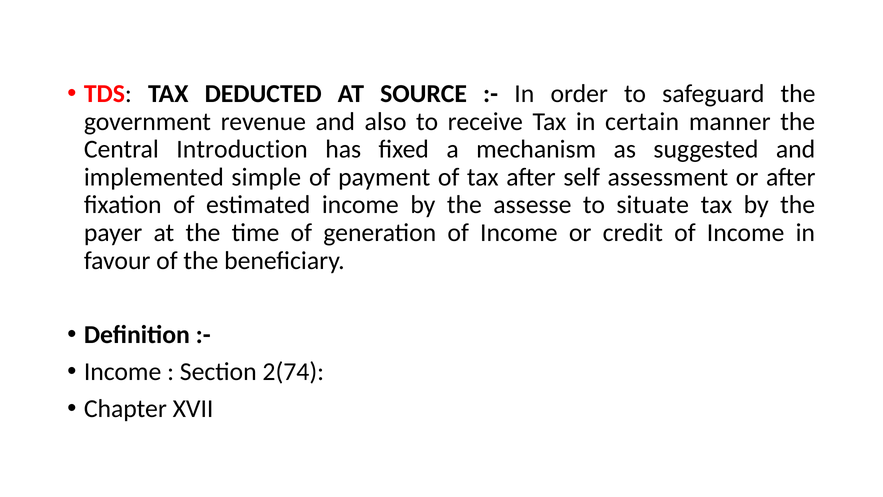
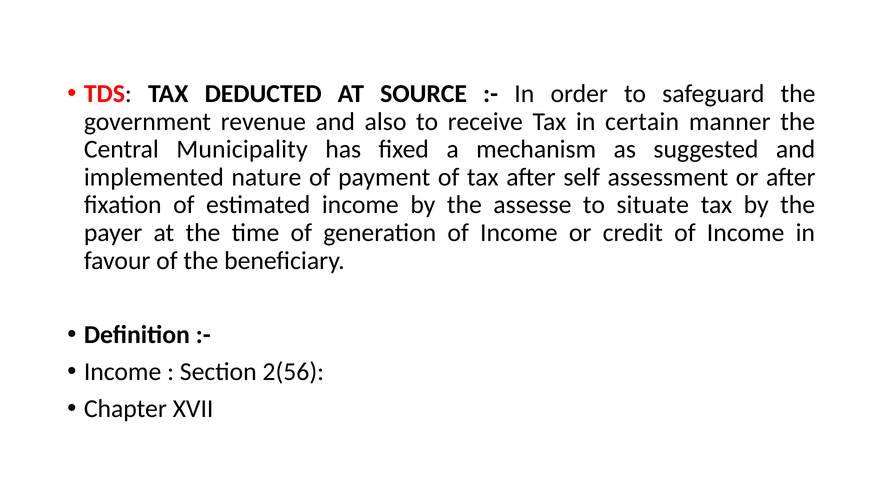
Introduction: Introduction -> Municipality (242, 149)
simple: simple -> nature (266, 177)
2(74: 2(74 -> 2(56 (293, 371)
